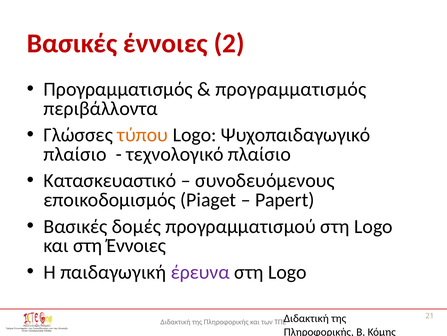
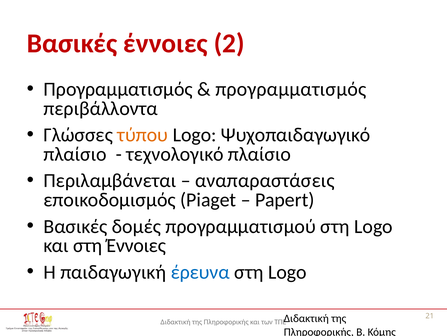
Κατασκευαστικό: Κατασκευαστικό -> Περιλαμβάνεται (110, 180)
συνοδευόμενους: συνοδευόμενους -> αναπαραστάσεις (265, 180)
έρευνα colour: purple -> blue (200, 272)
